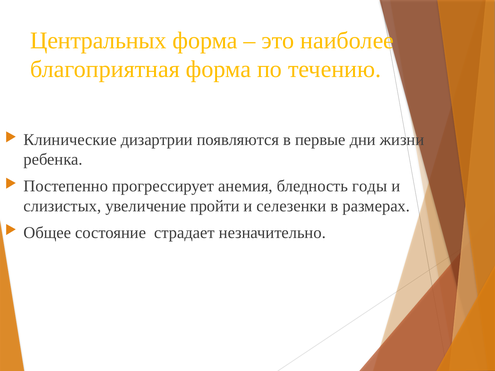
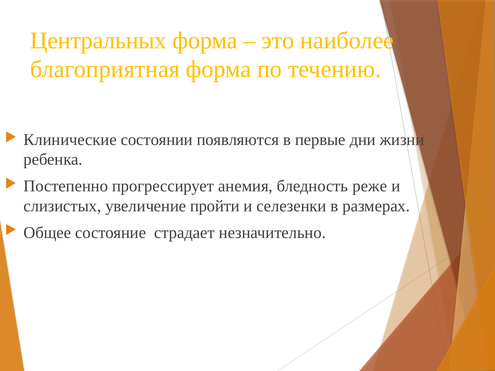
дизартрии: дизартрии -> состоянии (157, 140)
годы: годы -> реже (370, 186)
